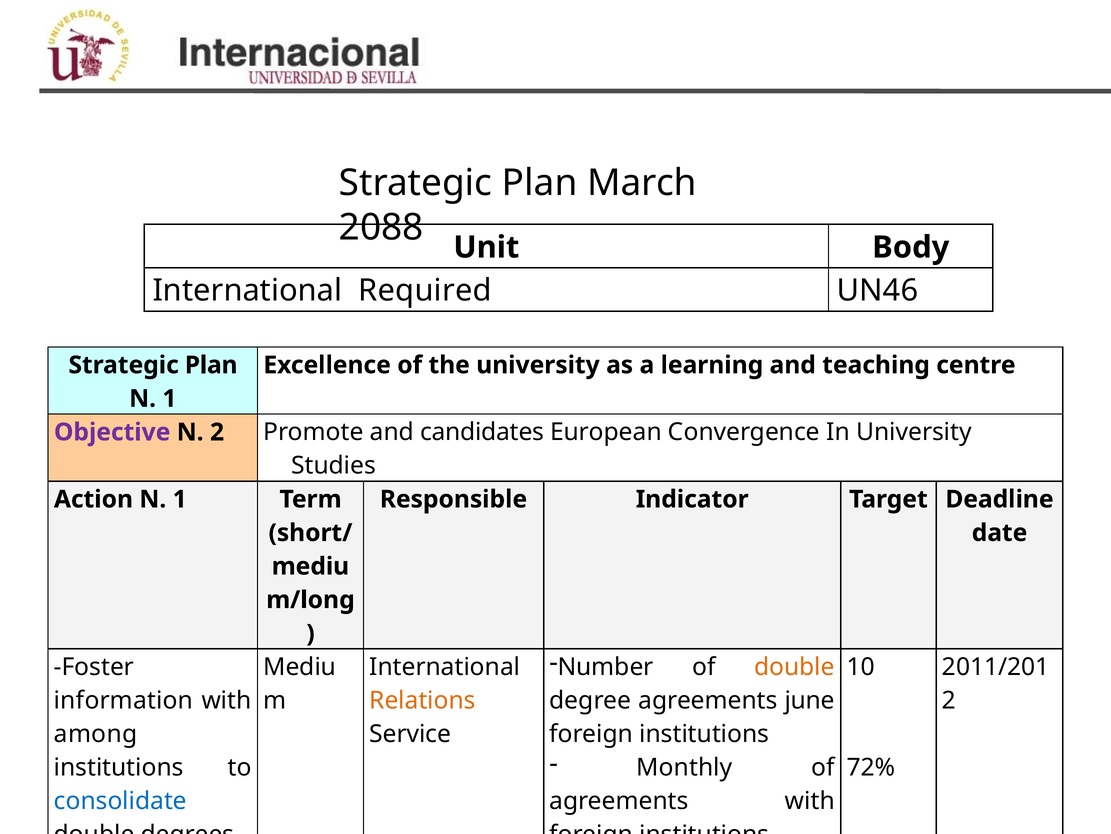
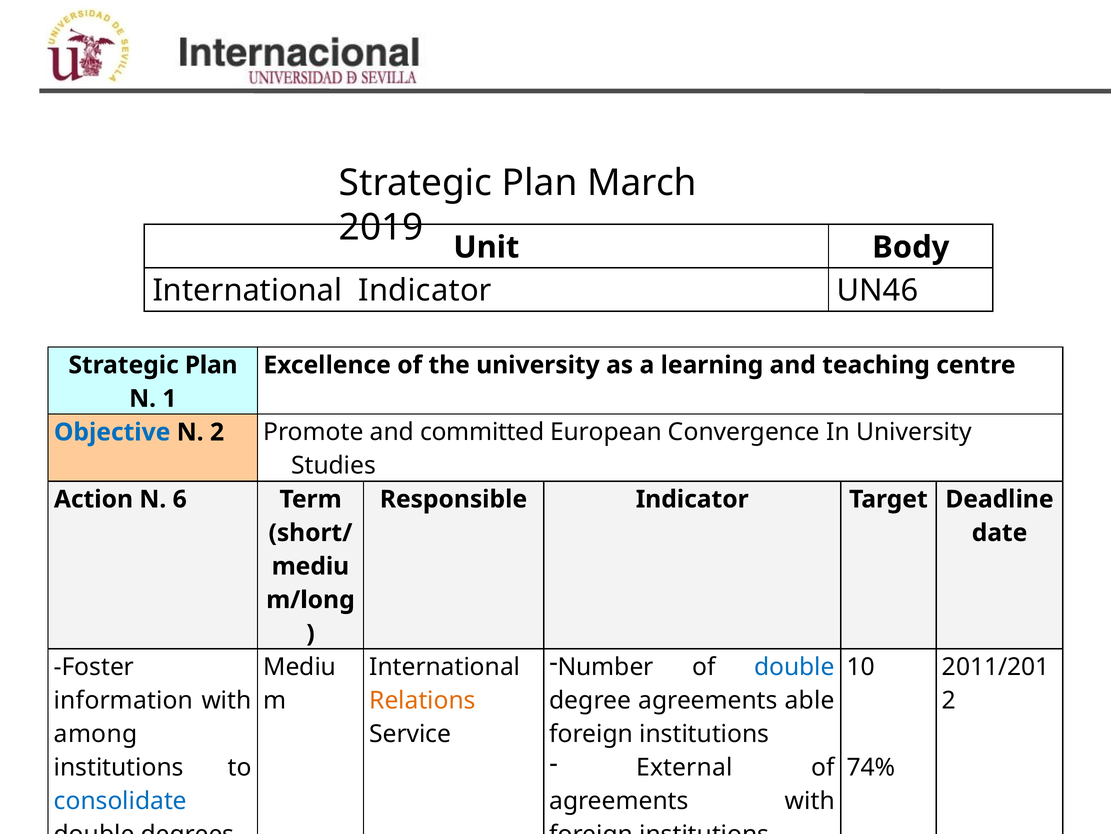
2088: 2088 -> 2019 (381, 227)
International Required: Required -> Indicator (425, 291)
Objective colour: purple -> blue (112, 432)
candidates: candidates -> committed (482, 432)
Action N 1: 1 -> 6 (180, 499)
double colour: orange -> blue (794, 666)
june: june -> able (810, 700)
Monthly: Monthly -> External (684, 767)
72%: 72% -> 74% (871, 767)
